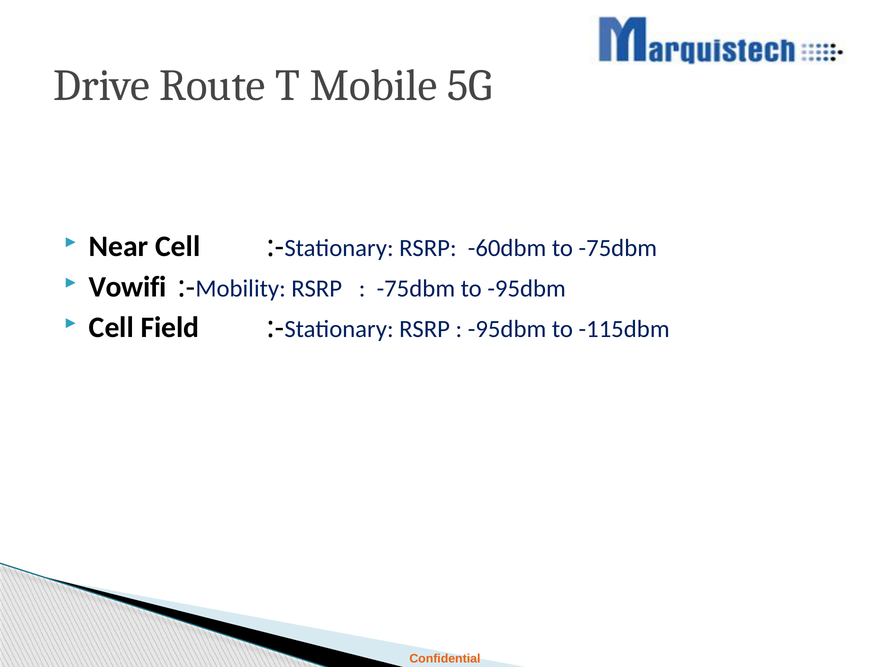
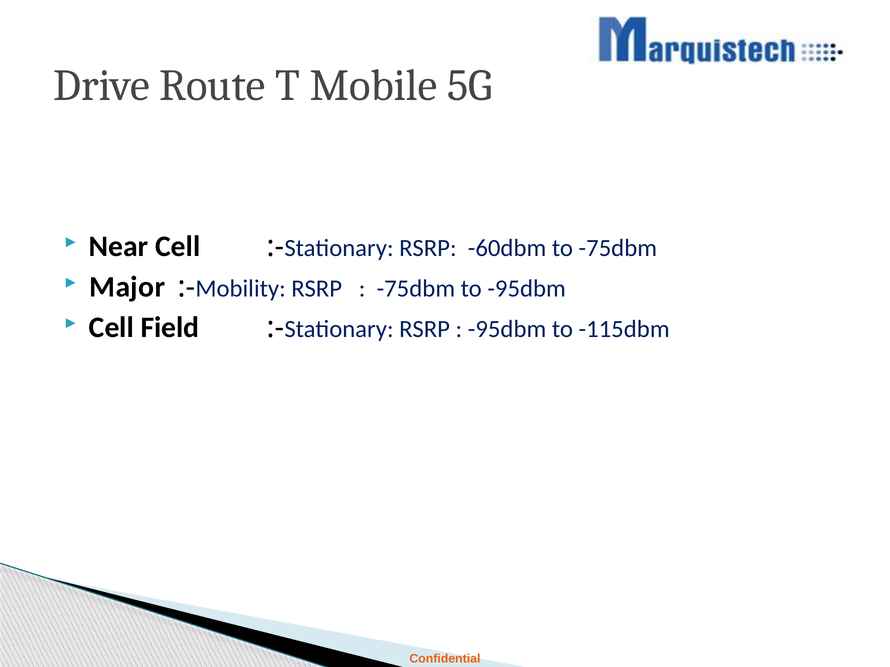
Vowifi: Vowifi -> Major (127, 287)
